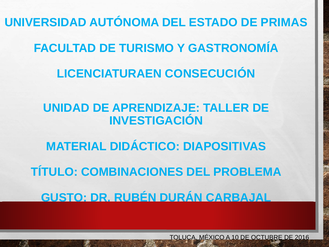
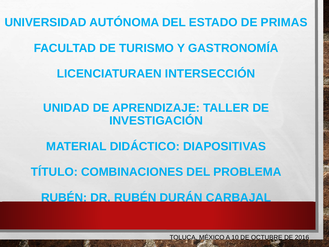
CONSECUCIÓN: CONSECUCIÓN -> INTERSECCIÓN (210, 74)
GUSTO: GUSTO -> RUBÉN (64, 197)
